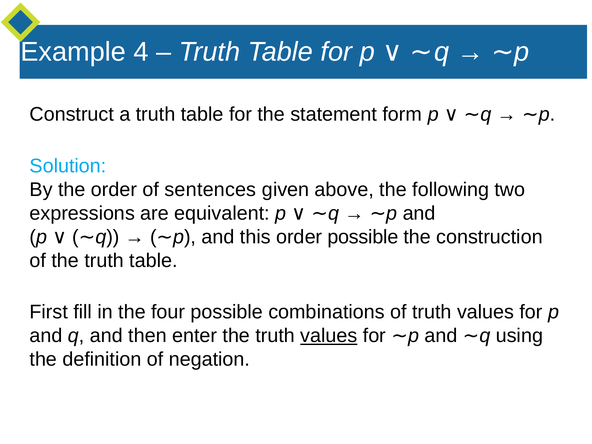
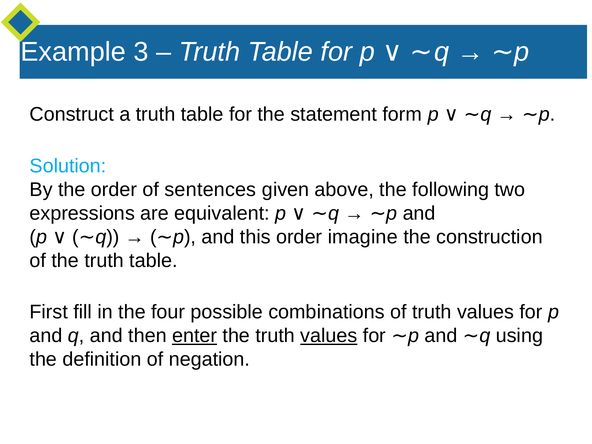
4: 4 -> 3 (141, 52)
order possible: possible -> imagine (363, 237)
enter underline: none -> present (195, 336)
